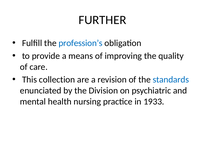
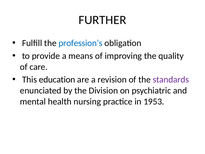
collection: collection -> education (57, 79)
standards colour: blue -> purple (171, 79)
1933: 1933 -> 1953 (154, 101)
